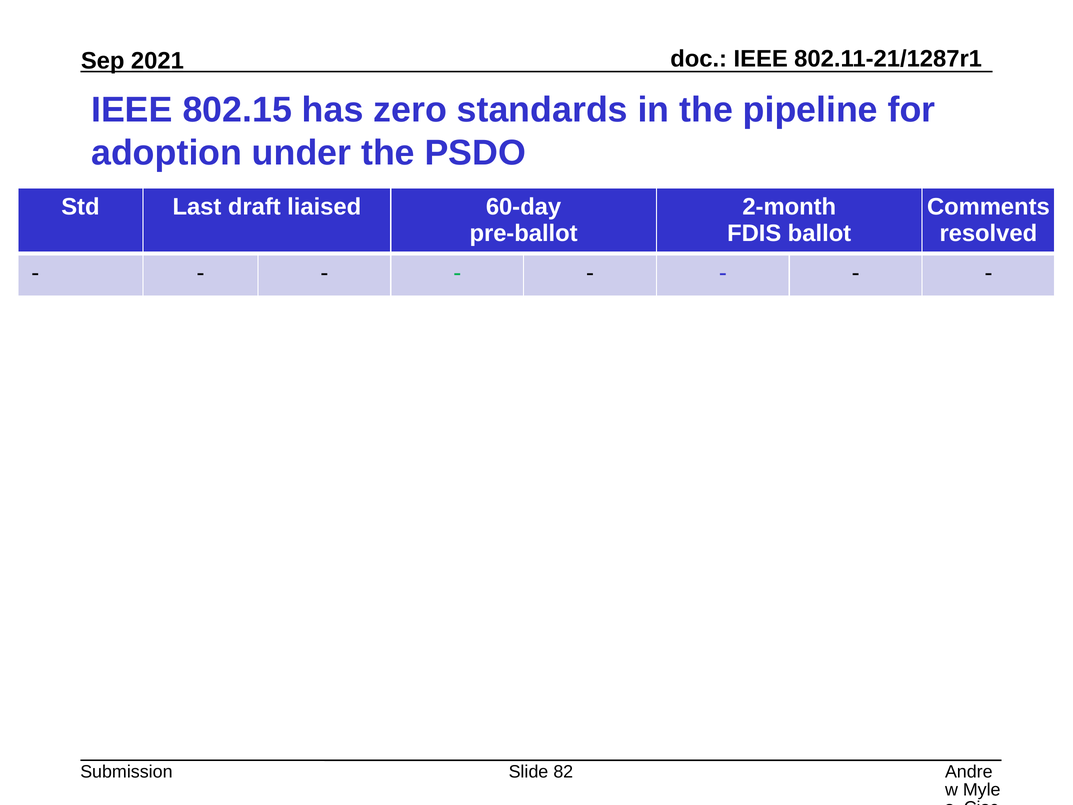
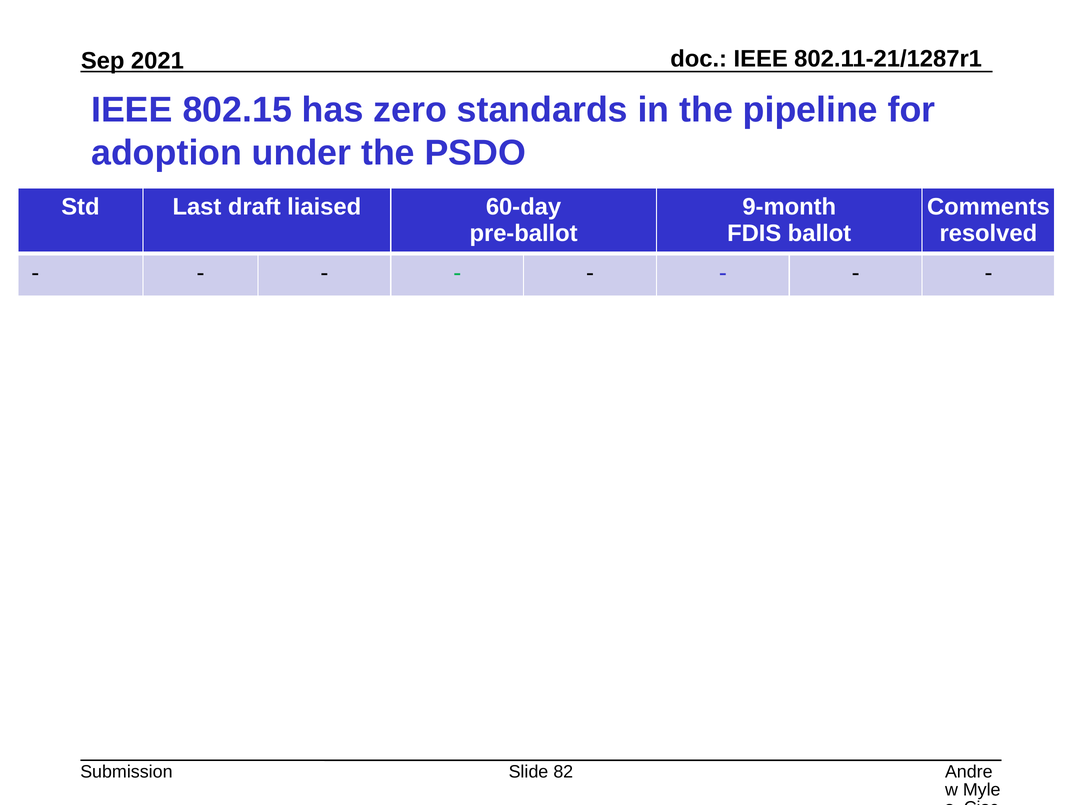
2-month: 2-month -> 9-month (789, 207)
